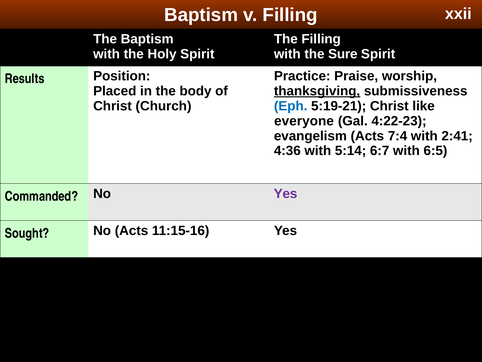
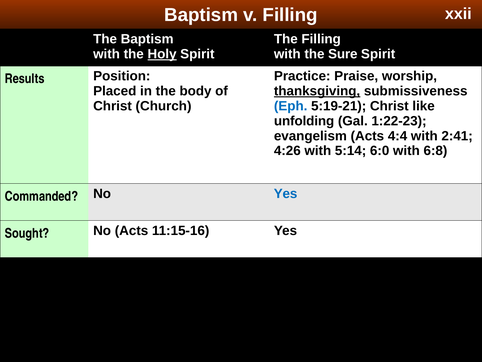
Holy underline: none -> present (162, 54)
everyone: everyone -> unfolding (304, 121)
4:22-23: 4:22-23 -> 1:22-23 (399, 121)
7:4: 7:4 -> 4:4 (398, 136)
4:36: 4:36 -> 4:26 (287, 151)
6:7: 6:7 -> 6:0 (380, 151)
6:5: 6:5 -> 6:8 (435, 151)
Yes colour: purple -> blue (286, 193)
